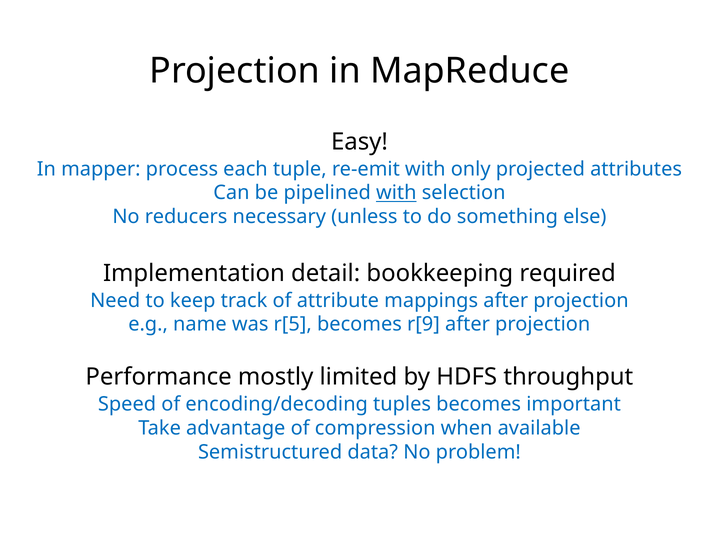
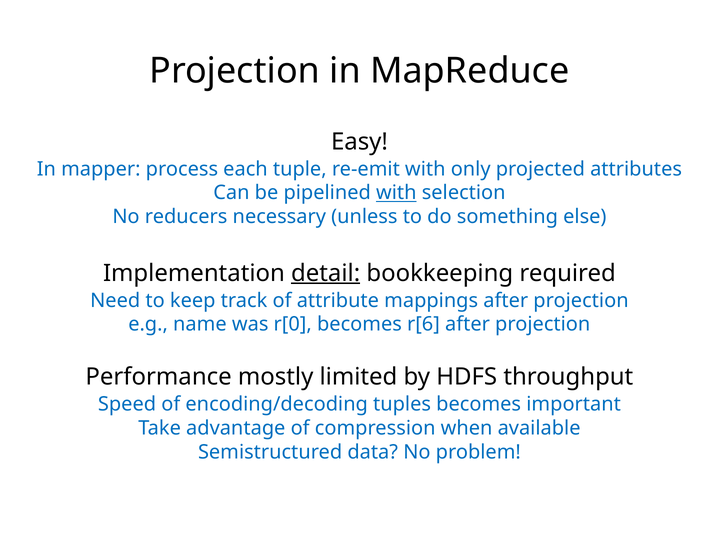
detail underline: none -> present (326, 273)
r[5: r[5 -> r[0 (293, 325)
r[9: r[9 -> r[6 (423, 325)
